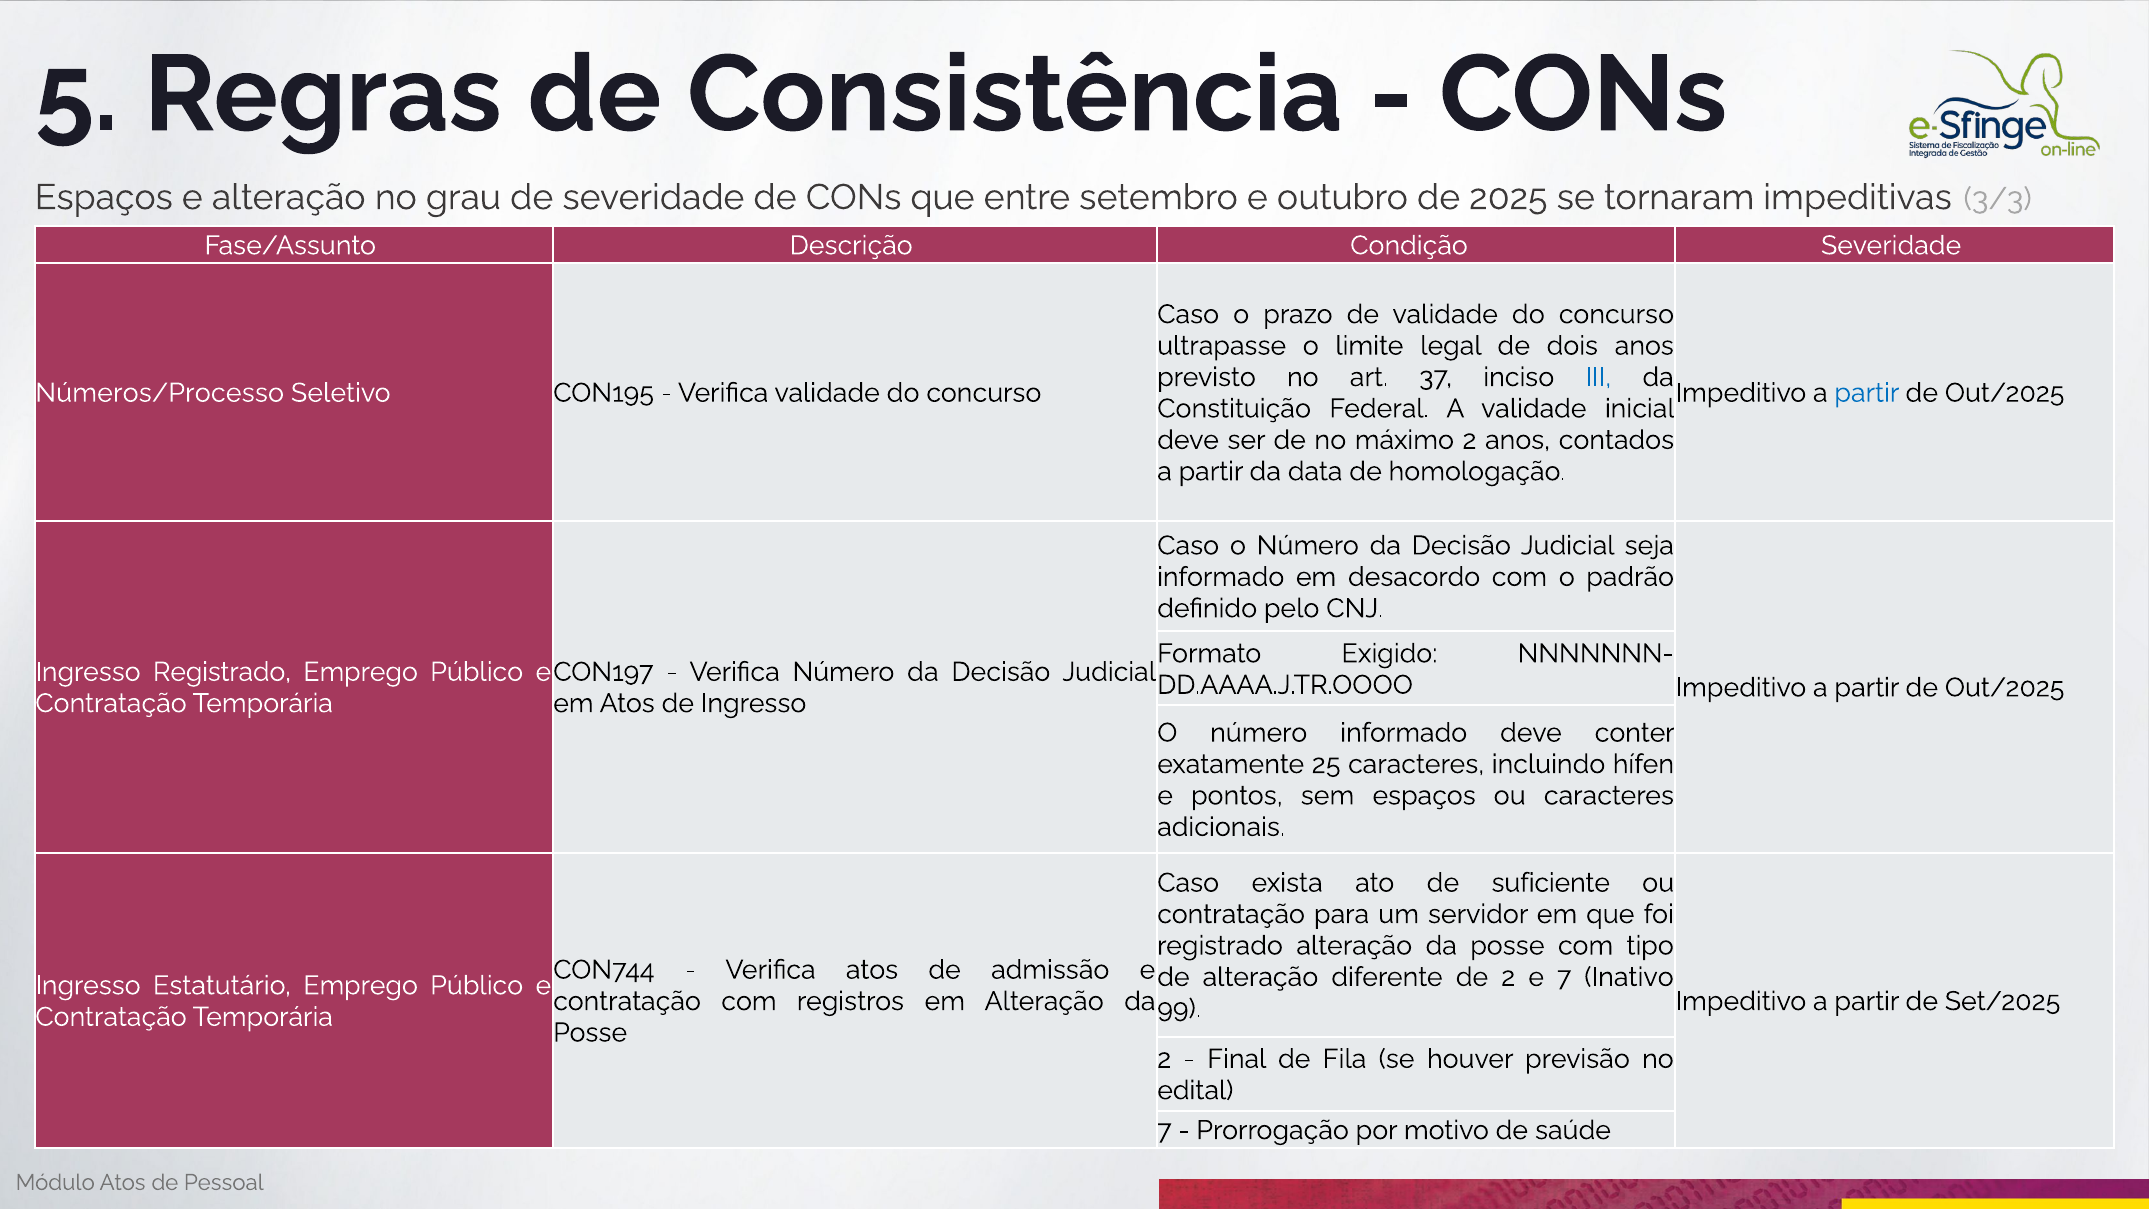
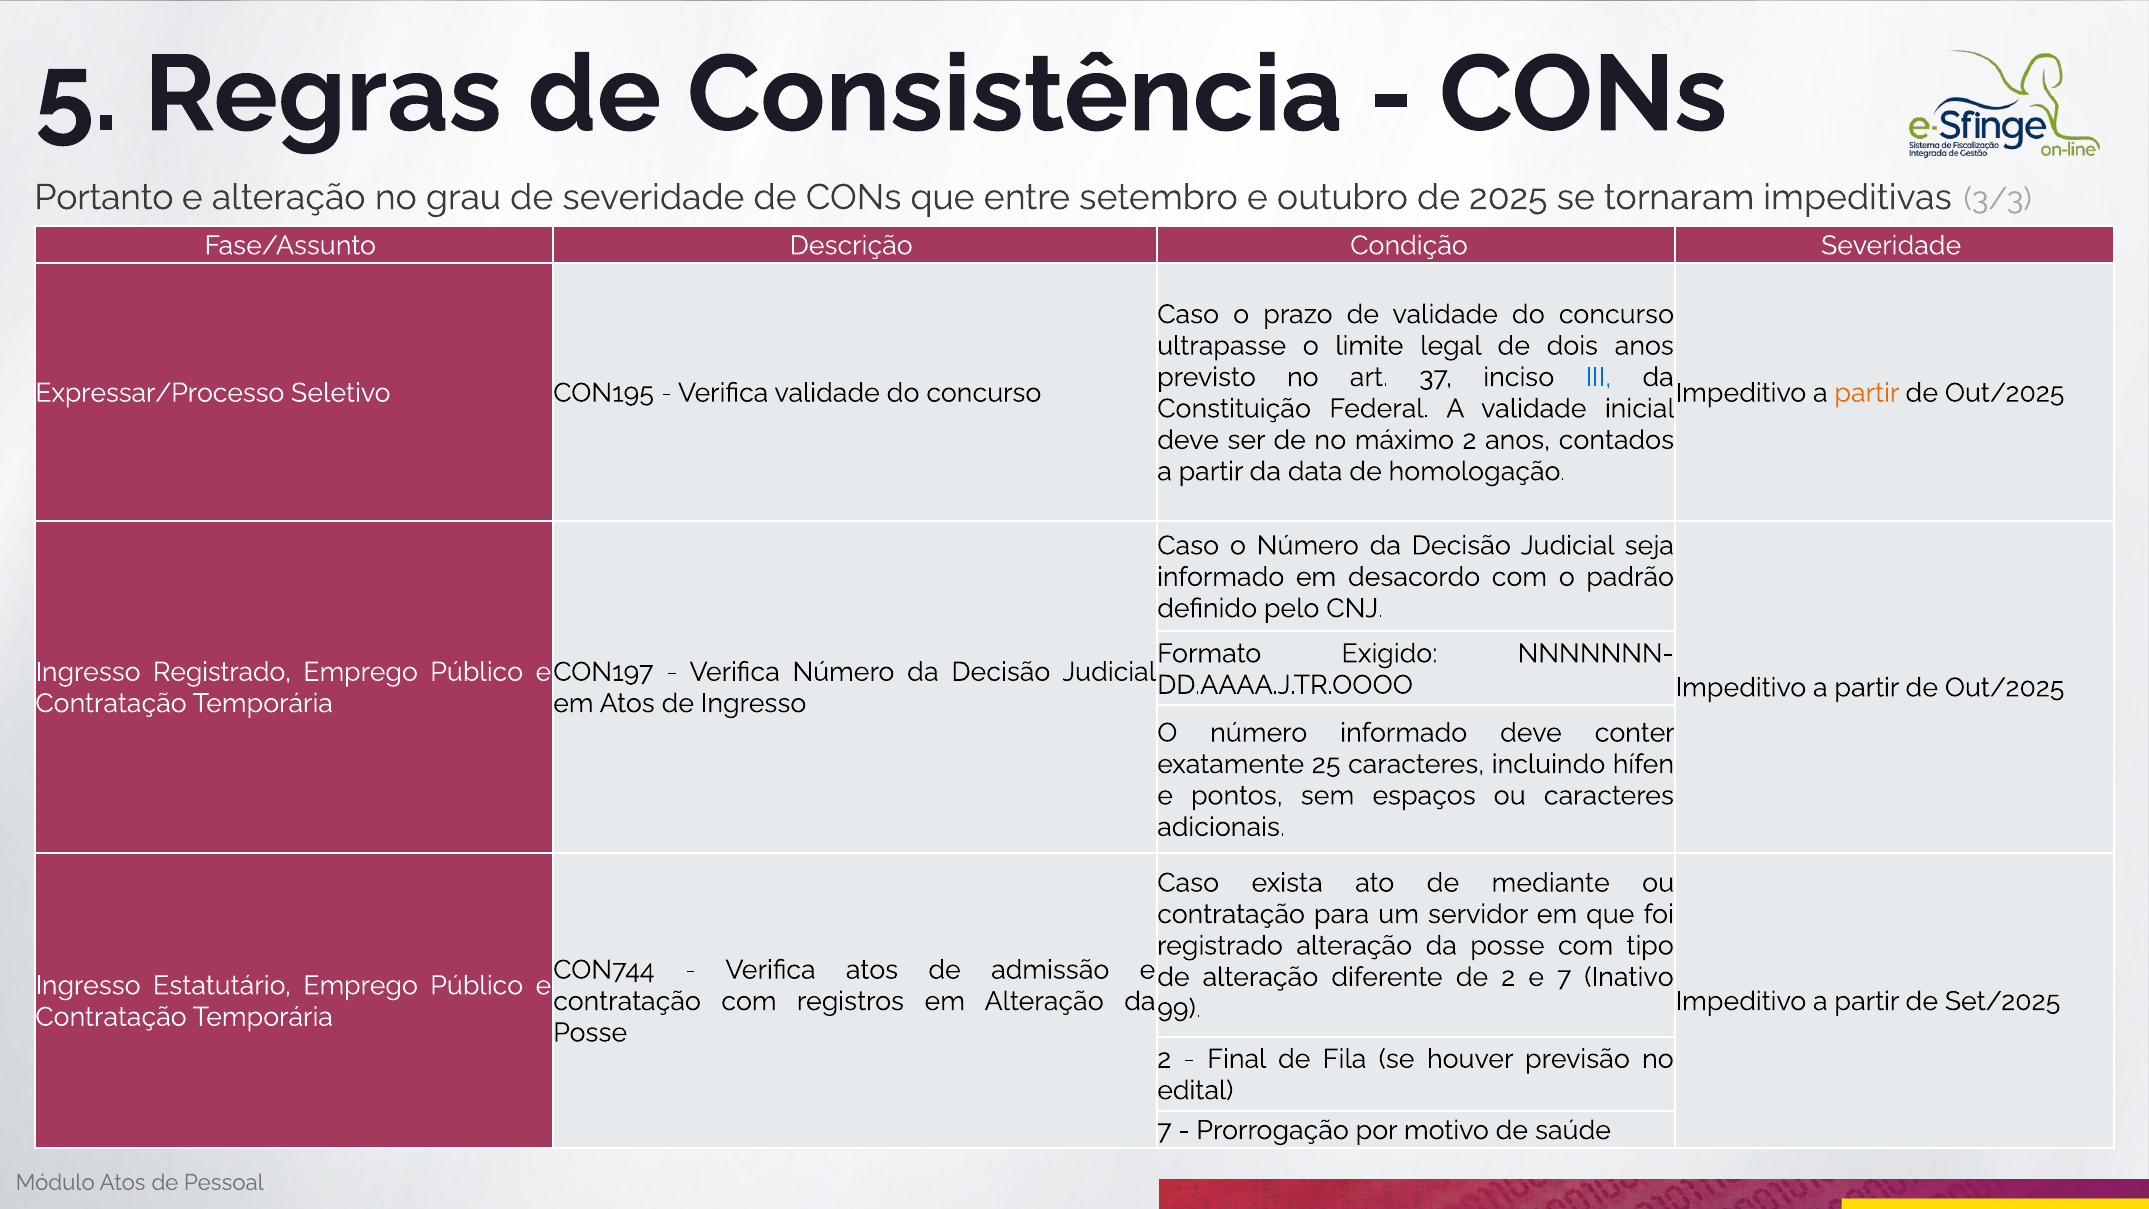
Espaços: Espaços -> Portanto (104, 197)
Números/Processo: Números/Processo -> Expressar/Processo (160, 393)
partir colour: blue -> orange (1867, 393)
suficiente: suficiente -> mediante (1551, 883)
